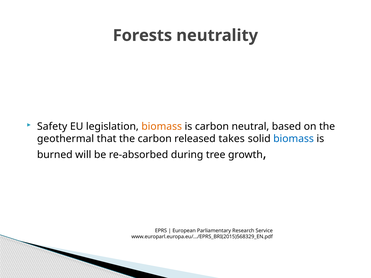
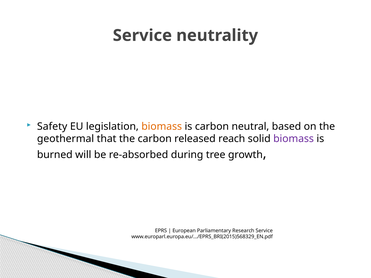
Forests: Forests -> Service (142, 35)
takes: takes -> reach (232, 139)
biomass colour: blue -> purple (294, 139)
